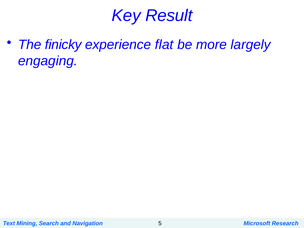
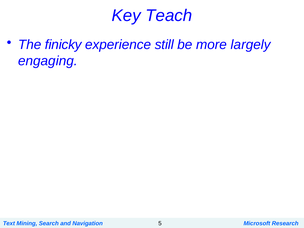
Result: Result -> Teach (169, 16)
flat: flat -> still (164, 45)
